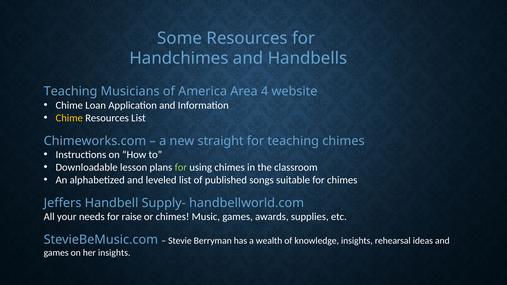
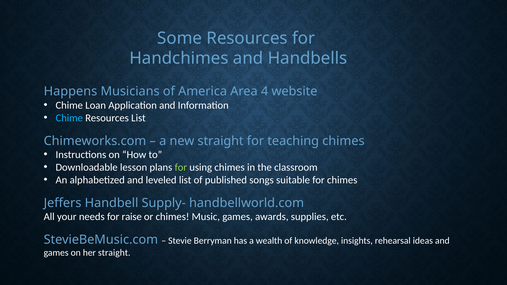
Teaching: Teaching -> Happens (70, 92)
Chime colour: yellow -> light blue (69, 118)
her insights: insights -> straight (114, 253)
